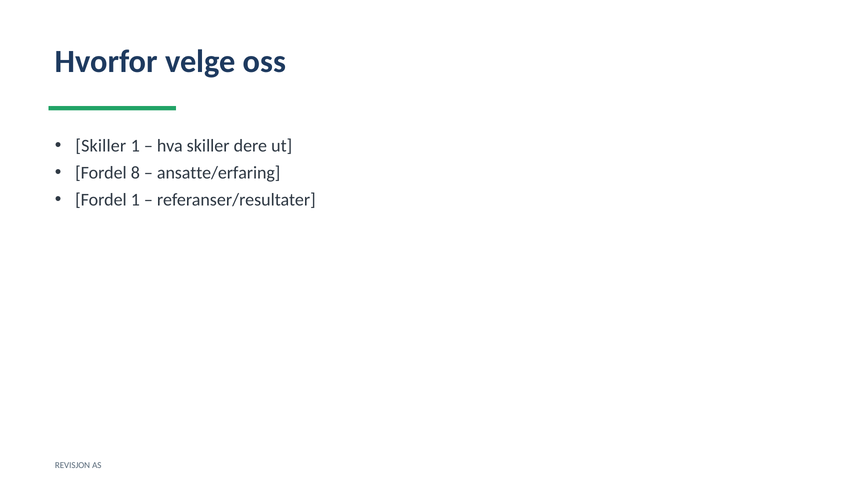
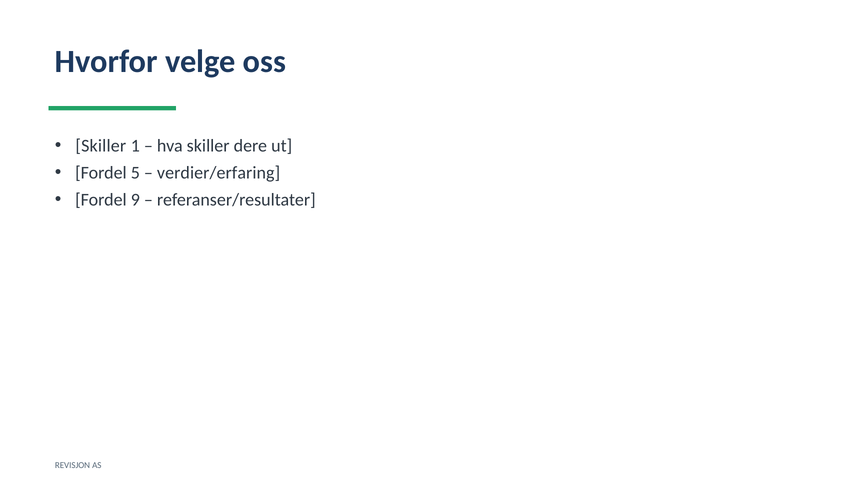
8: 8 -> 5 (135, 173)
ansatte/erfaring: ansatte/erfaring -> verdier/erfaring (219, 173)
Fordel 1: 1 -> 9 (135, 200)
